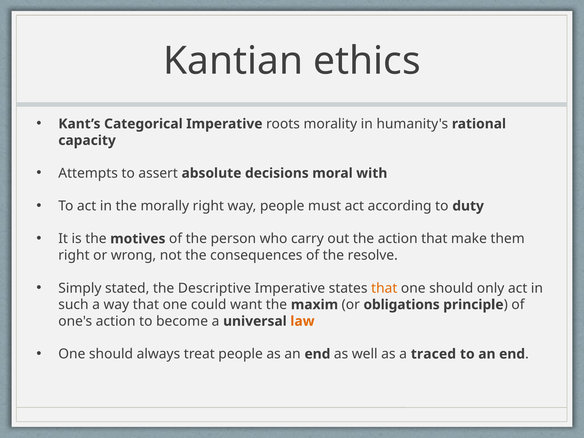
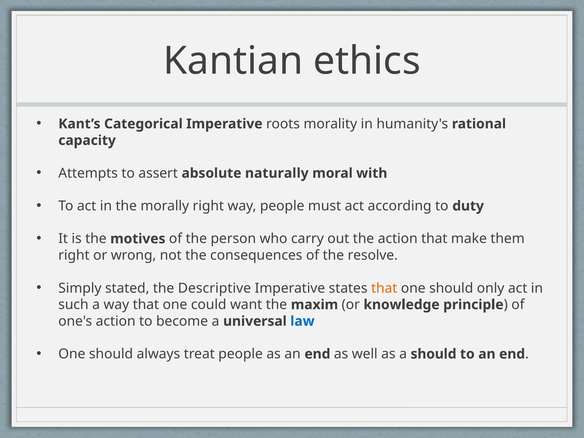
decisions: decisions -> naturally (277, 173)
obligations: obligations -> knowledge (402, 305)
law colour: orange -> blue (302, 321)
a traced: traced -> should (434, 354)
